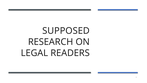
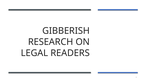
SUPPOSED: SUPPOSED -> GIBBERISH (66, 31)
